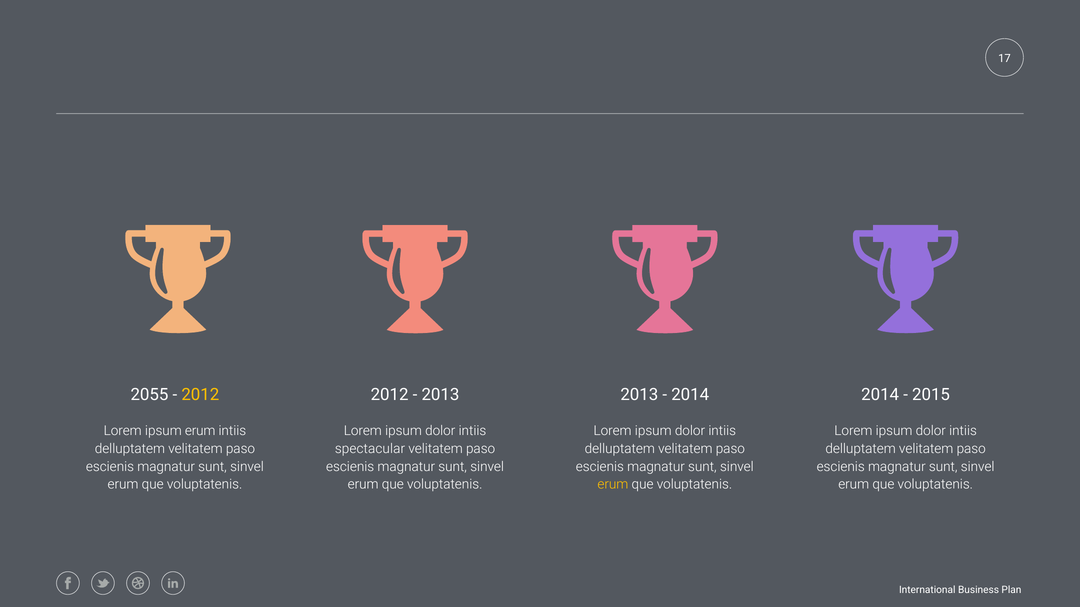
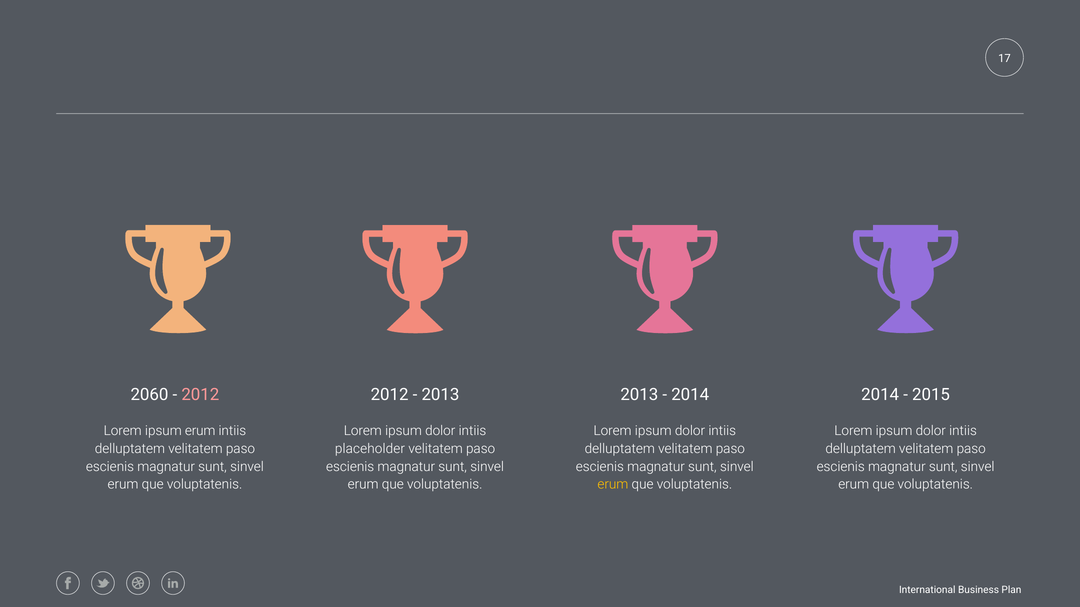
2055: 2055 -> 2060 (149, 395)
2012 colour: yellow -> pink (200, 395)
spectacular: spectacular -> placeholder (370, 449)
